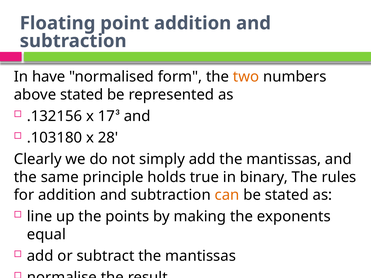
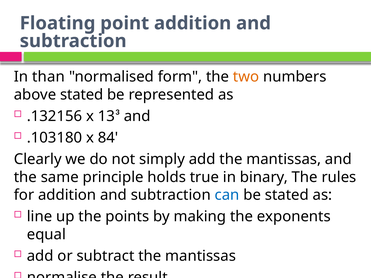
have: have -> than (49, 77)
17: 17 -> 13 (106, 116)
28: 28 -> 84 (108, 138)
can colour: orange -> blue (227, 195)
